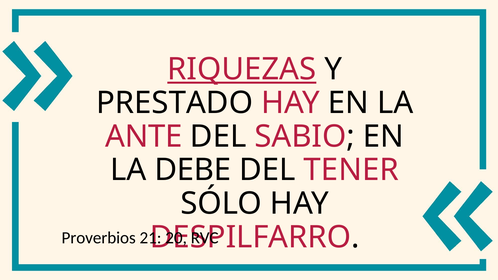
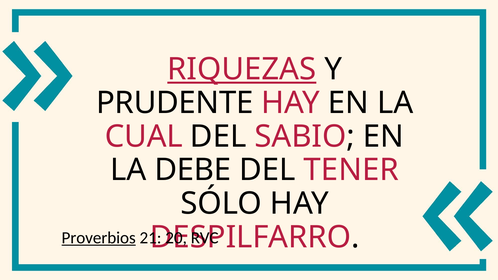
PRESTADO: PRESTADO -> PRUDENTE (175, 103)
ANTE: ANTE -> CUAL (144, 136)
Proverbios underline: none -> present (99, 238)
